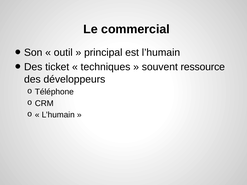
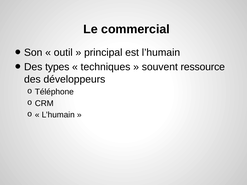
ticket: ticket -> types (57, 67)
